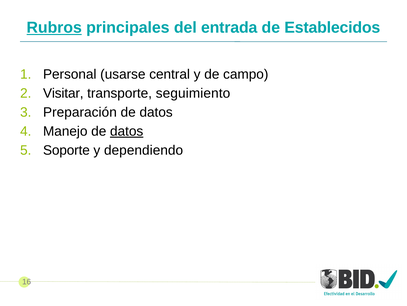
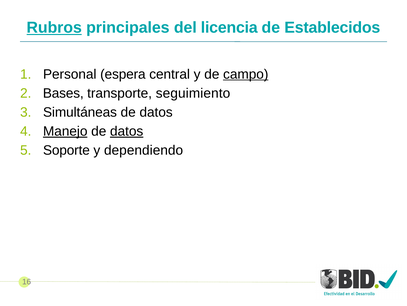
entrada: entrada -> licencia (229, 28)
usarse: usarse -> espera (123, 74)
campo underline: none -> present (246, 74)
Visitar: Visitar -> Bases (63, 93)
Preparación: Preparación -> Simultáneas (80, 112)
Manejo underline: none -> present (65, 131)
